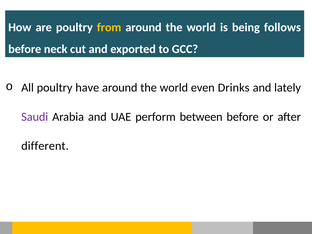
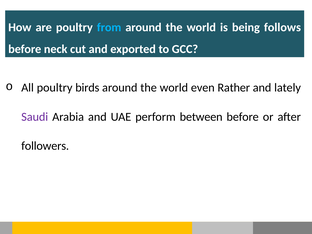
from colour: yellow -> light blue (109, 27)
have: have -> birds (87, 88)
Drinks: Drinks -> Rather (234, 88)
different: different -> followers (45, 146)
